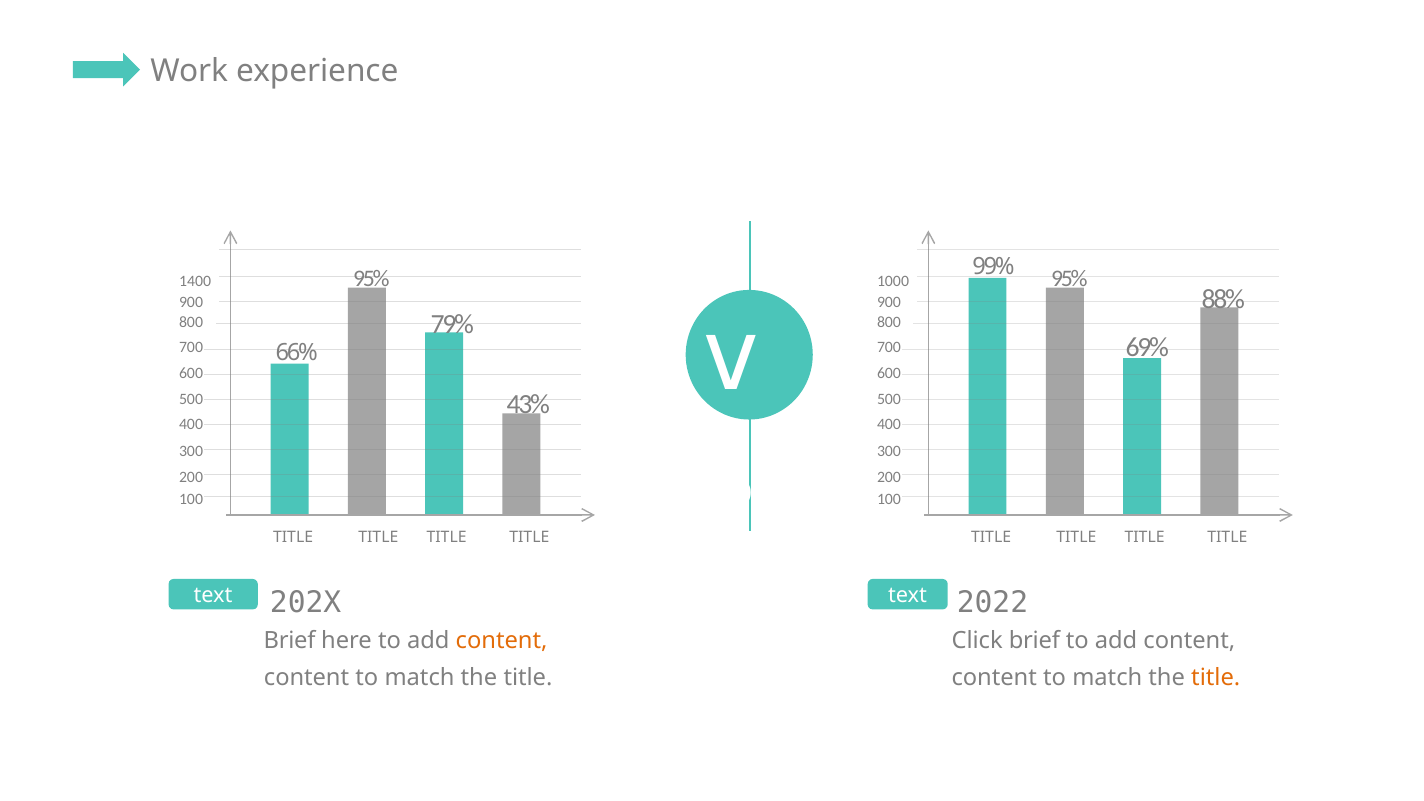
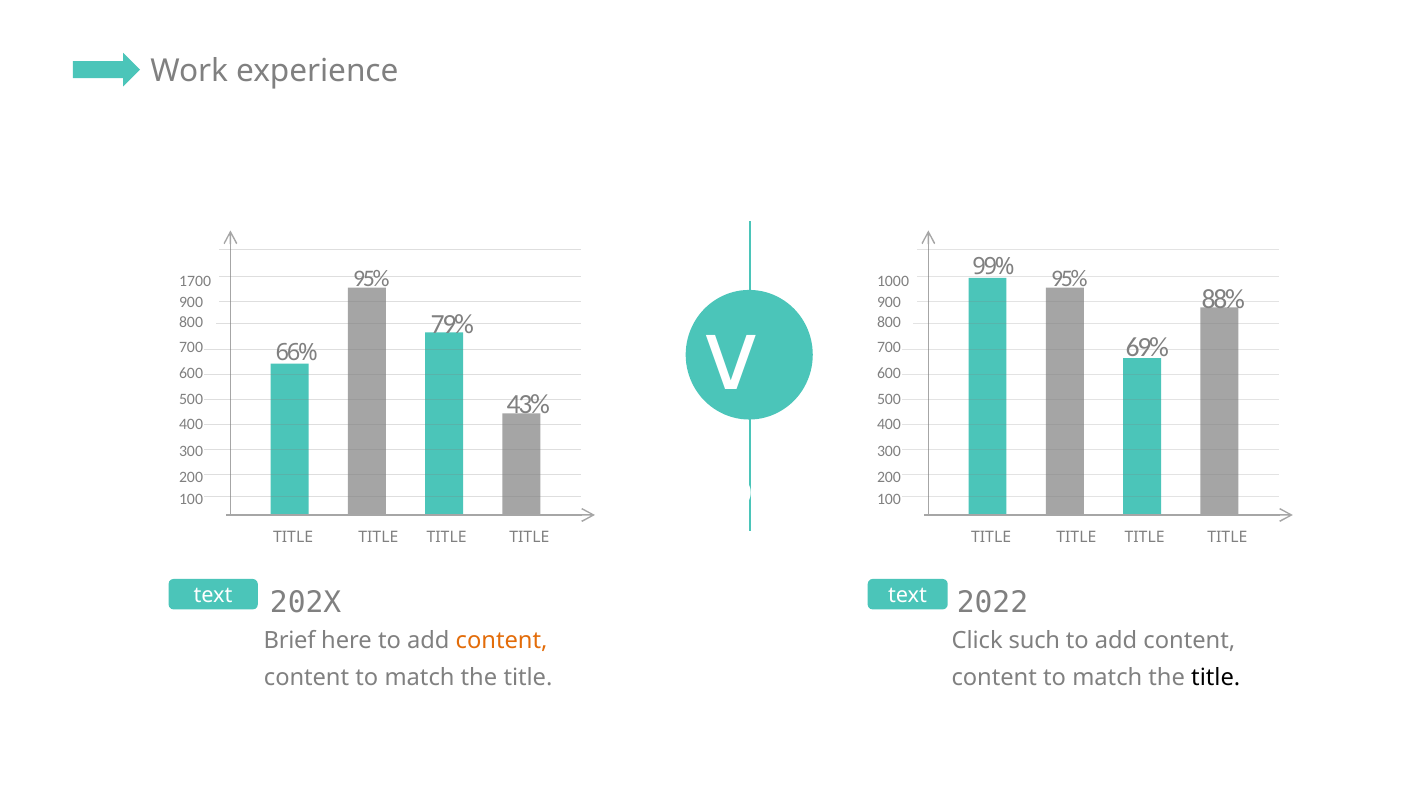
1400: 1400 -> 1700 (195, 281)
Click brief: brief -> such (1034, 641)
title colour: orange -> black (1216, 678)
